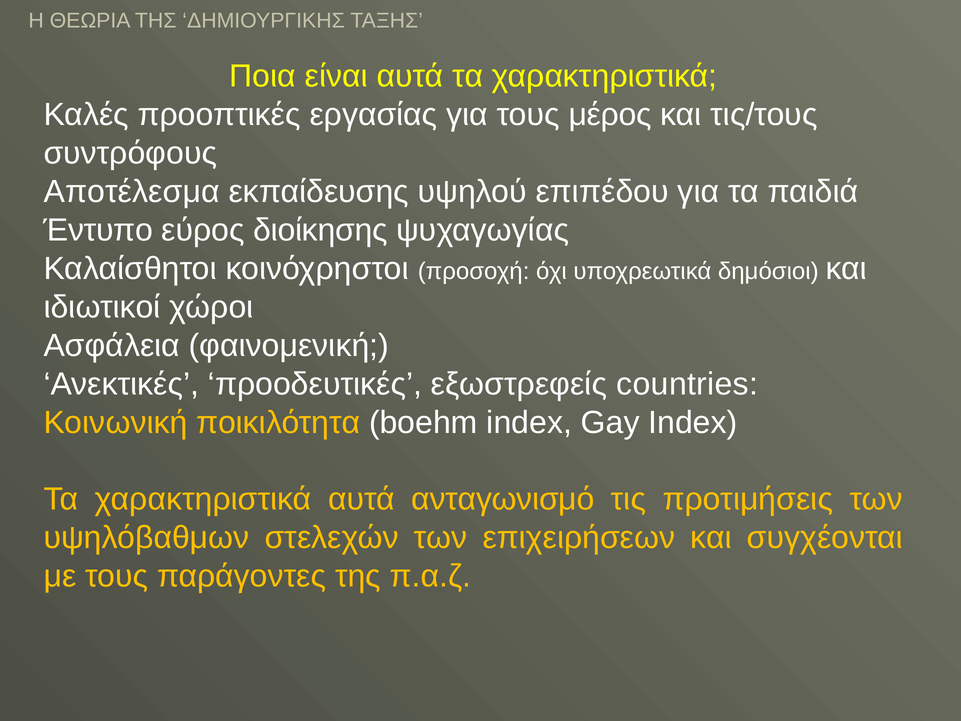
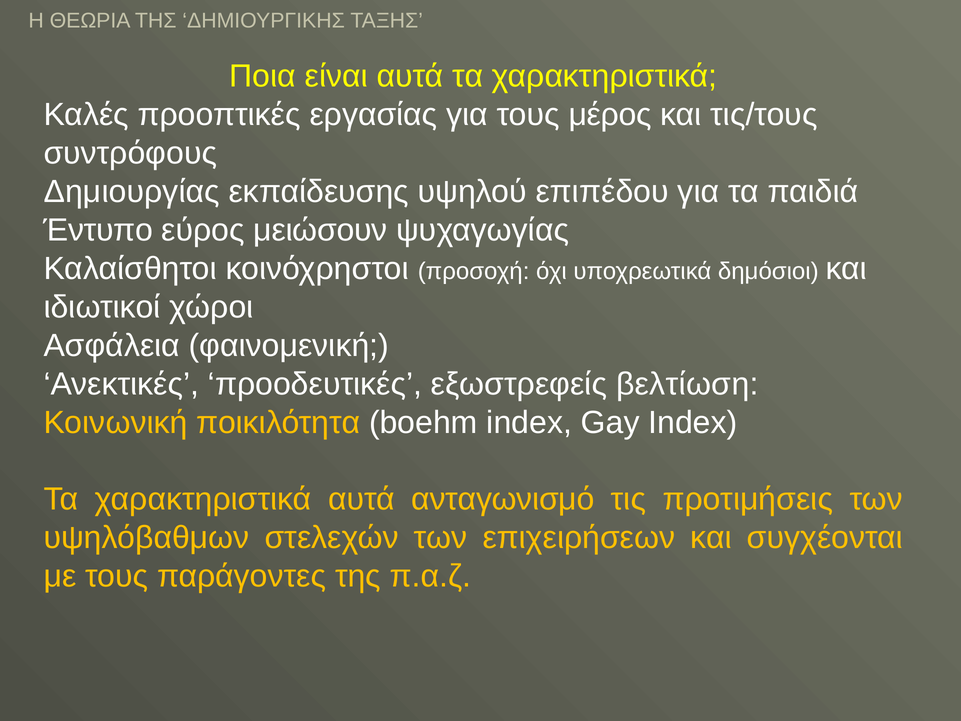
Αποτέλεσμα: Αποτέλεσμα -> Δημιουργίας (132, 192)
διοίκησης: διοίκησης -> μειώσουν (320, 230)
countries: countries -> βελτίωση (687, 384)
